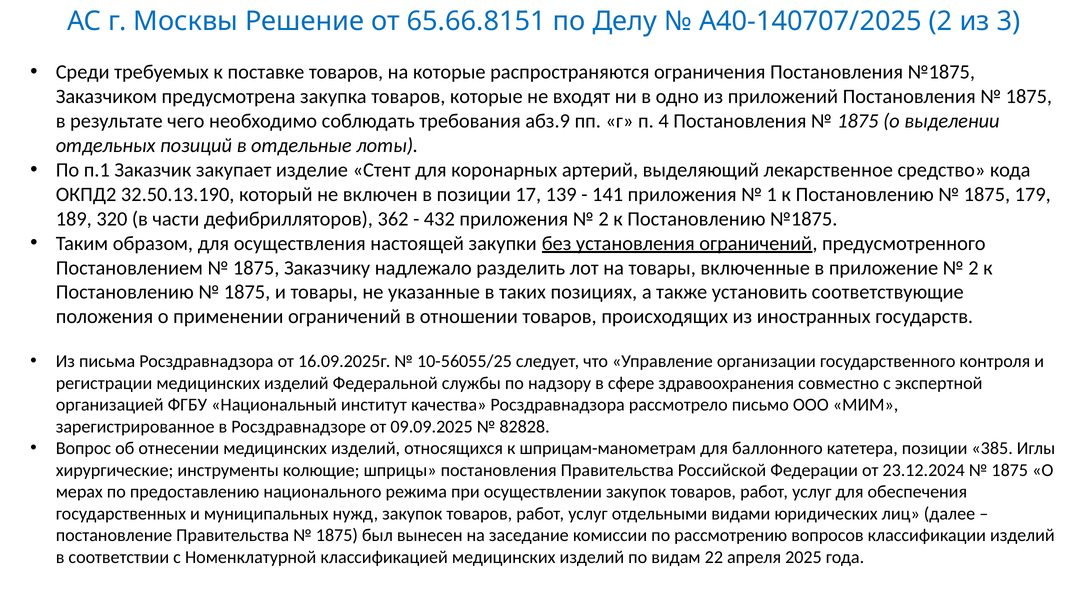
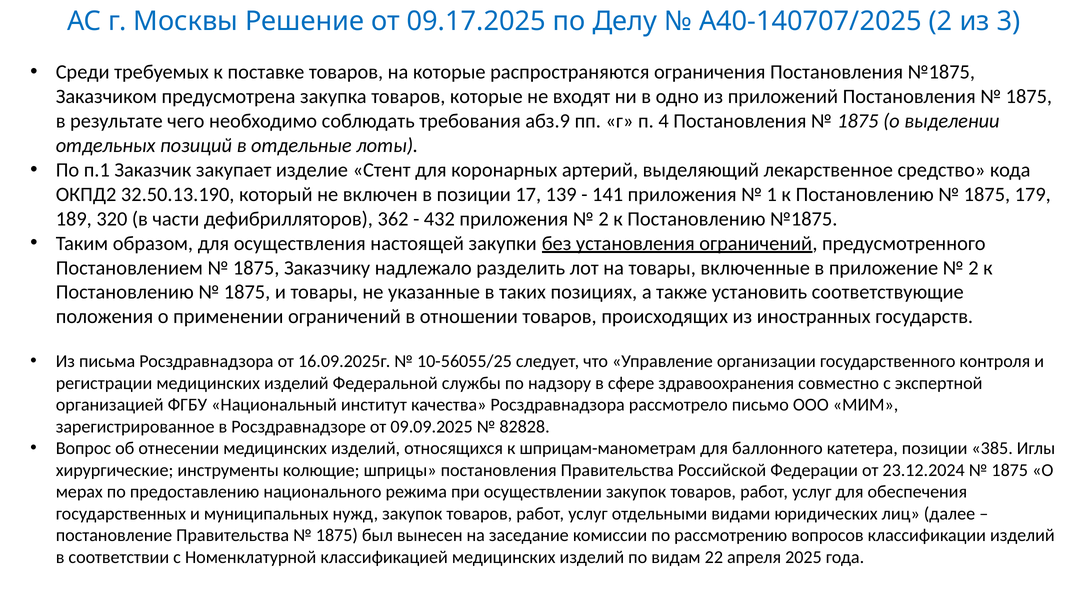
65.66.8151: 65.66.8151 -> 09.17.2025 (476, 21)
